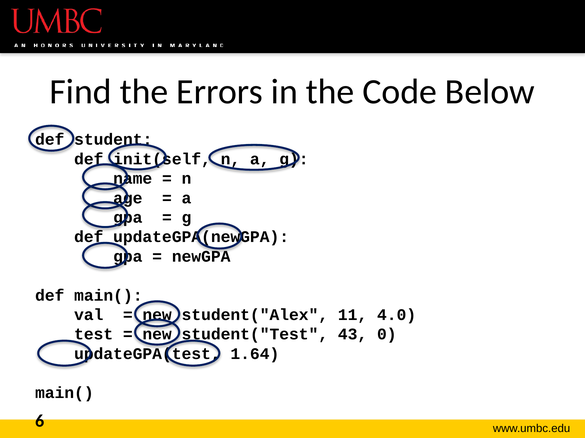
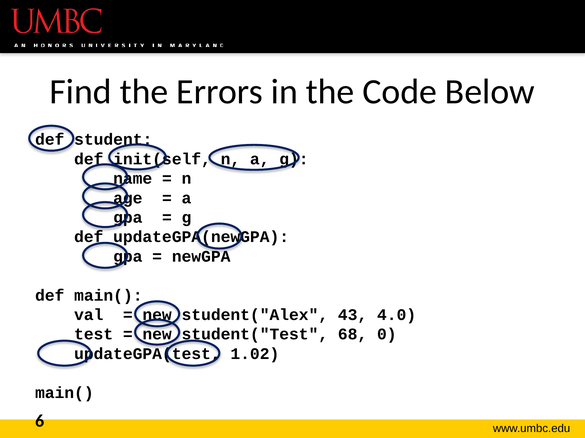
11: 11 -> 43 (353, 315)
43: 43 -> 68 (353, 335)
1.64: 1.64 -> 1.02 (255, 354)
